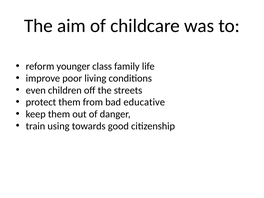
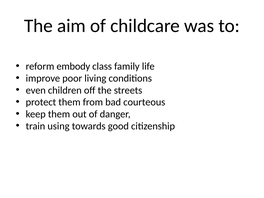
younger: younger -> embody (73, 66)
educative: educative -> courteous (144, 102)
